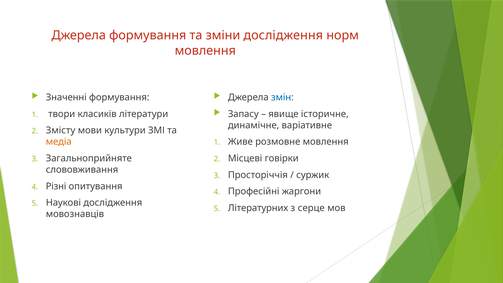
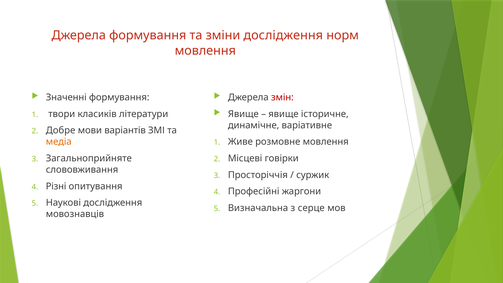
змін colour: blue -> red (282, 97)
Запасу: Запасу -> Явище (243, 114)
Змісту: Змісту -> Добре (61, 130)
культури: культури -> варіантів (125, 130)
Літературних: Літературних -> Визначальна (258, 208)
